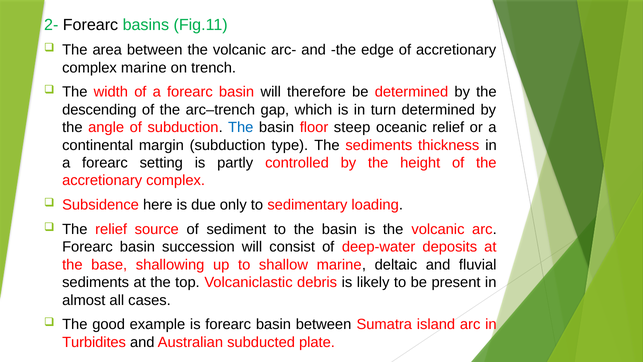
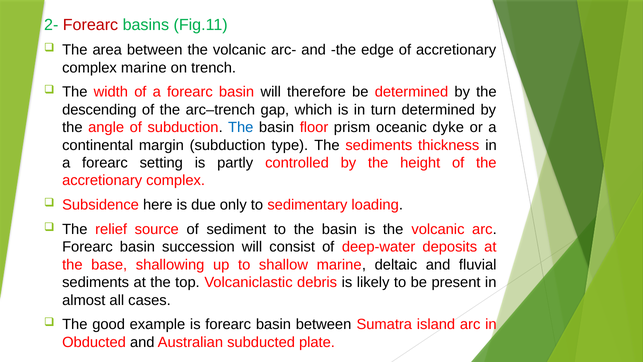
Forearc colour: black -> red (90, 25)
steep: steep -> prism (352, 127)
oceanic relief: relief -> dyke (448, 127)
Turbidites: Turbidites -> Obducted (94, 342)
